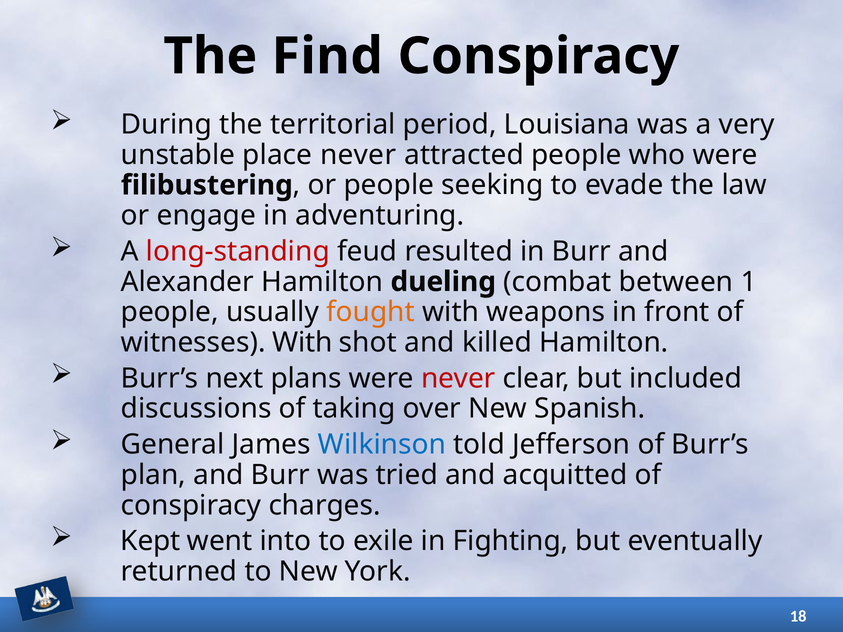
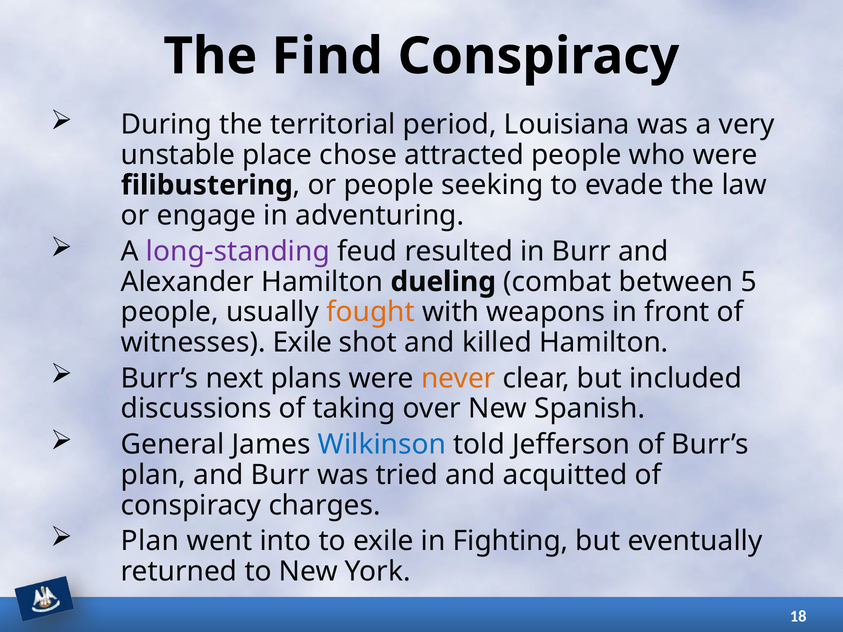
place never: never -> chose (358, 155)
long-standing colour: red -> purple (238, 252)
1: 1 -> 5 (749, 282)
witnesses With: With -> Exile (302, 343)
never colour: red -> orange (458, 379)
Kept: Kept -> Plan (150, 541)
